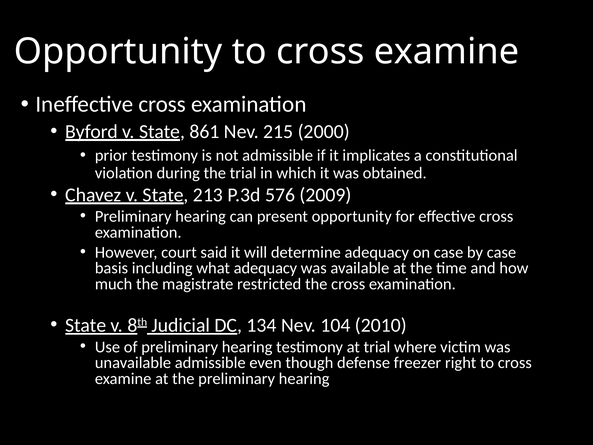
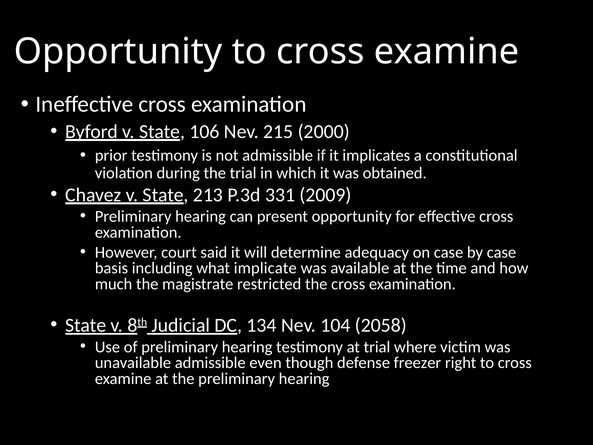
861: 861 -> 106 (204, 131)
576: 576 -> 331 (280, 195)
what adequacy: adequacy -> implicate (265, 268)
2010: 2010 -> 2058 (381, 325)
